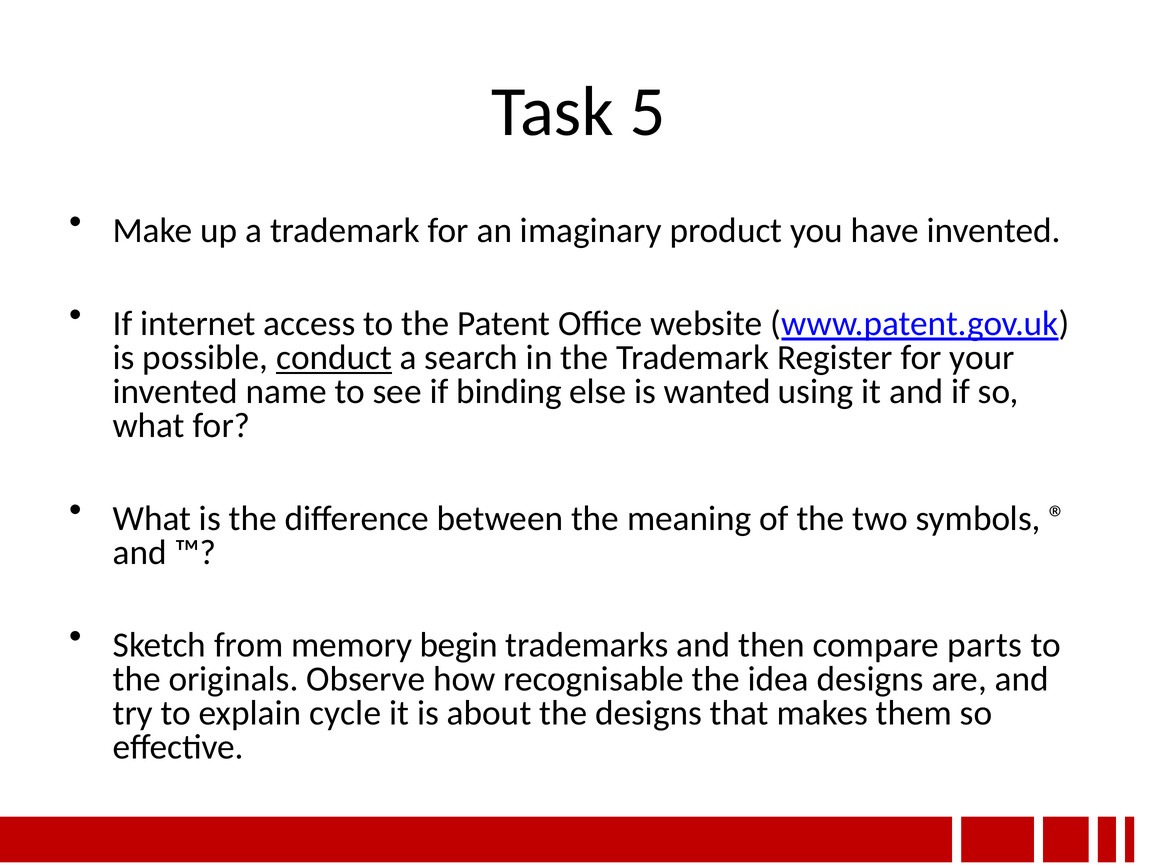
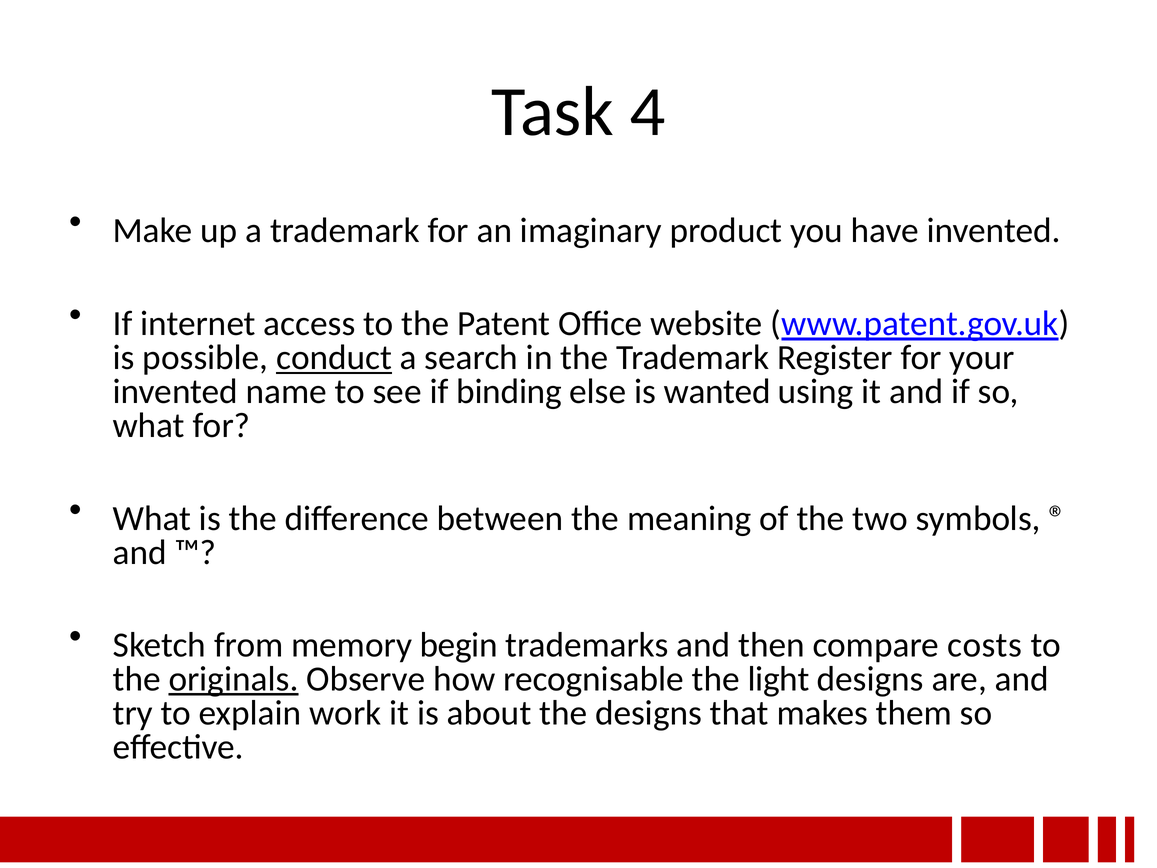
5: 5 -> 4 (647, 112)
parts: parts -> costs (985, 645)
originals underline: none -> present (233, 679)
idea: idea -> light (778, 679)
cycle: cycle -> work (345, 713)
